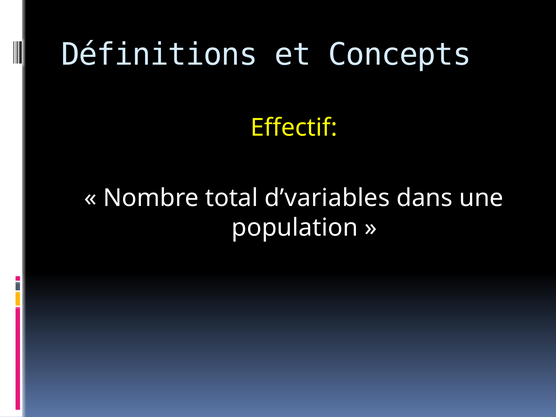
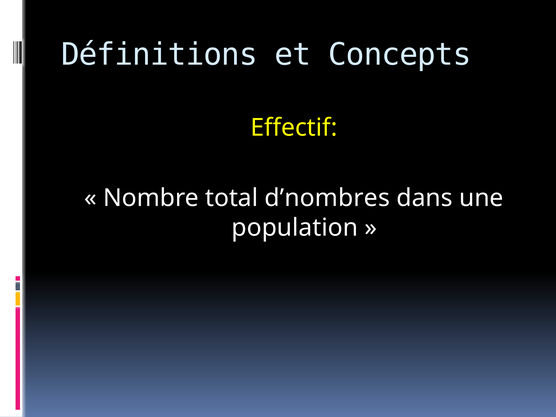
d’variables: d’variables -> d’nombres (327, 198)
